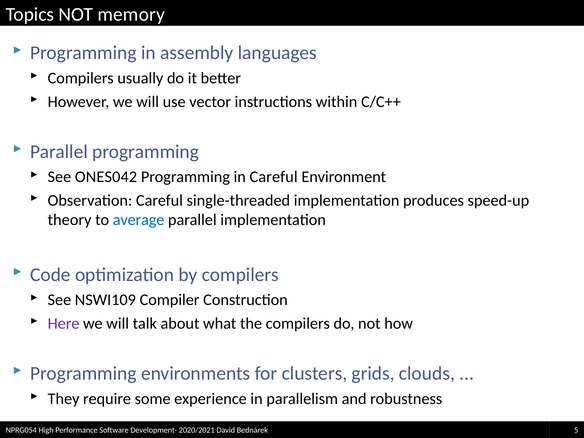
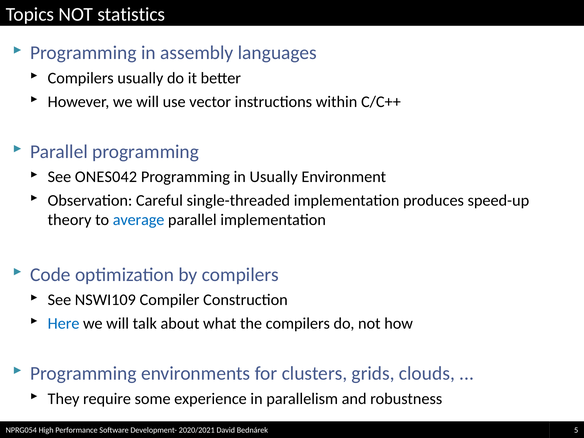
memory: memory -> statistics (131, 14)
in Careful: Careful -> Usually (274, 177)
Here colour: purple -> blue (64, 323)
